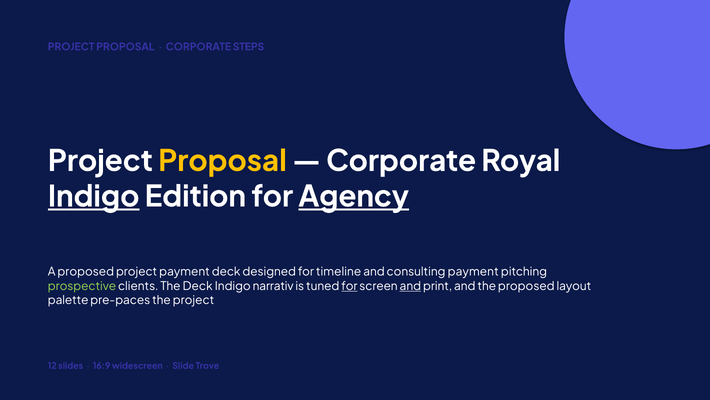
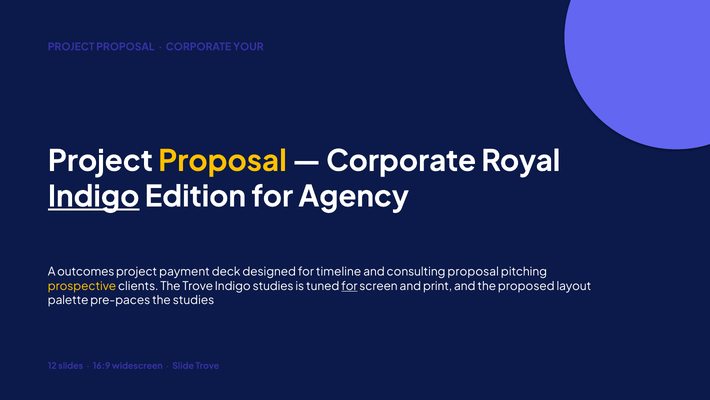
STEPS: STEPS -> YOUR (248, 47)
Agency underline: present -> none (354, 196)
A proposed: proposed -> outcomes (86, 271)
consulting payment: payment -> proposal (473, 271)
prospective colour: light green -> yellow (82, 286)
The Deck: Deck -> Trove (198, 286)
Indigo narrativ: narrativ -> studies (273, 286)
and underline: present -> none (410, 286)
the project: project -> studies (194, 300)
